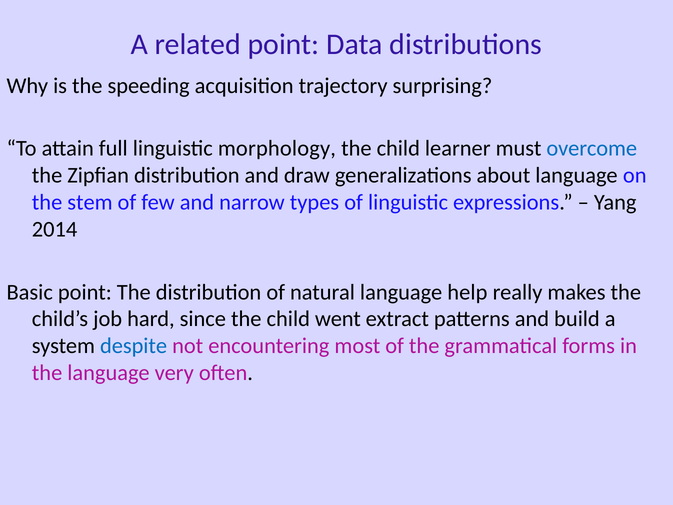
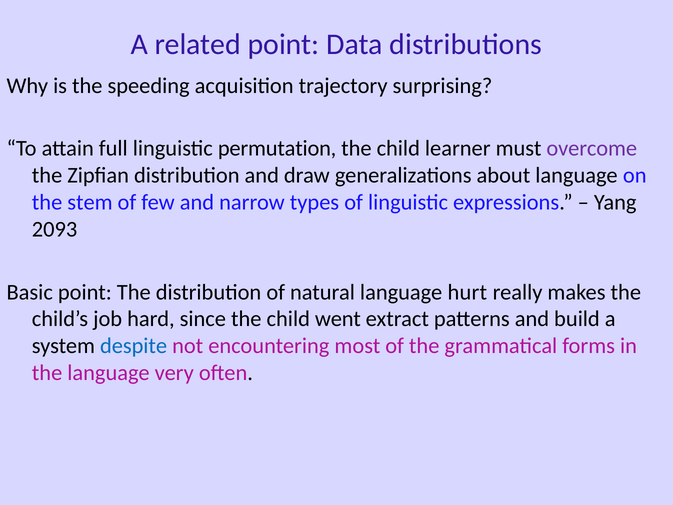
morphology: morphology -> permutation (277, 148)
overcome colour: blue -> purple (592, 148)
2014: 2014 -> 2093 (55, 229)
help: help -> hurt (467, 292)
